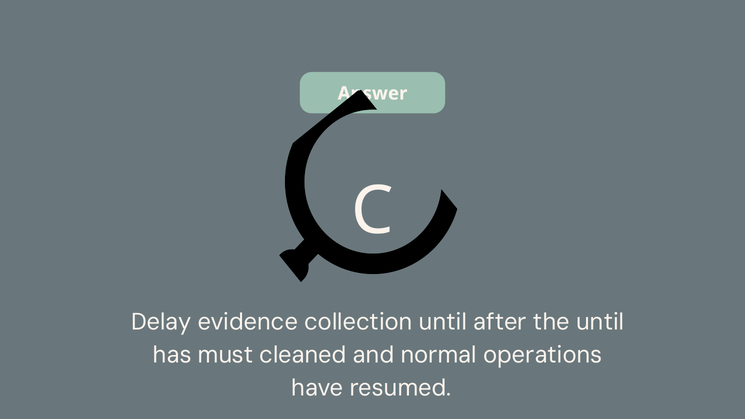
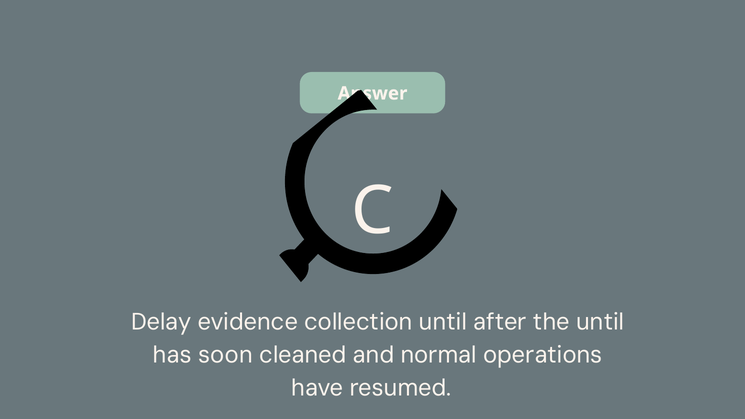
must: must -> soon (225, 355)
